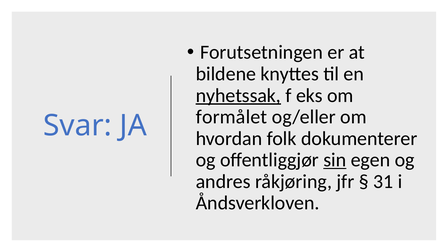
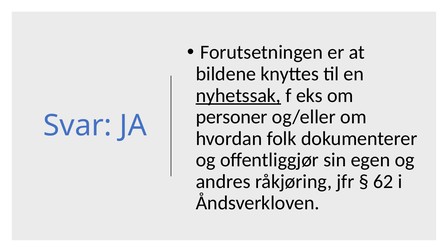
formålet: formålet -> personer (232, 117)
sin underline: present -> none (335, 160)
31: 31 -> 62 (383, 182)
